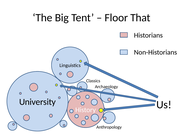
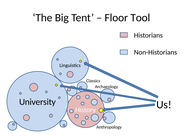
That: That -> Tool (140, 18)
